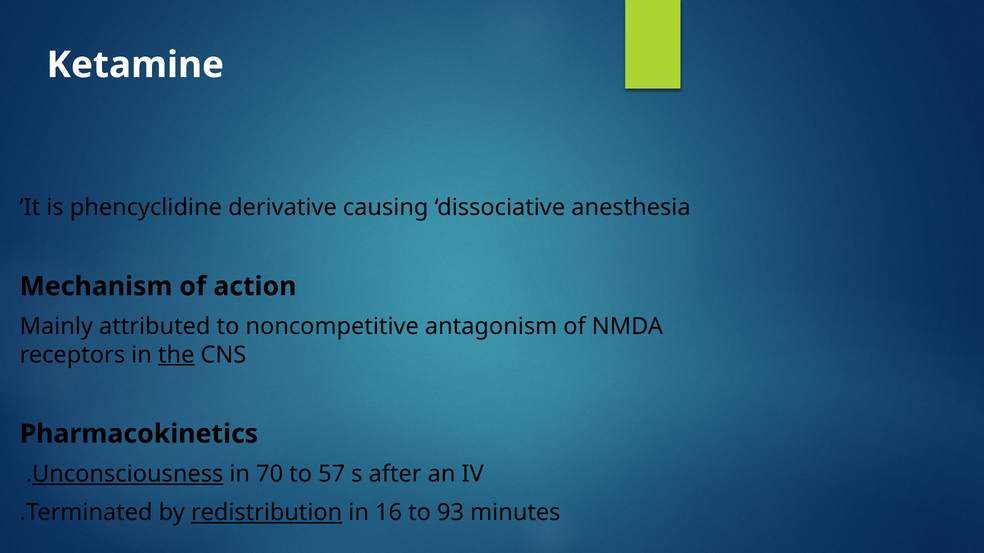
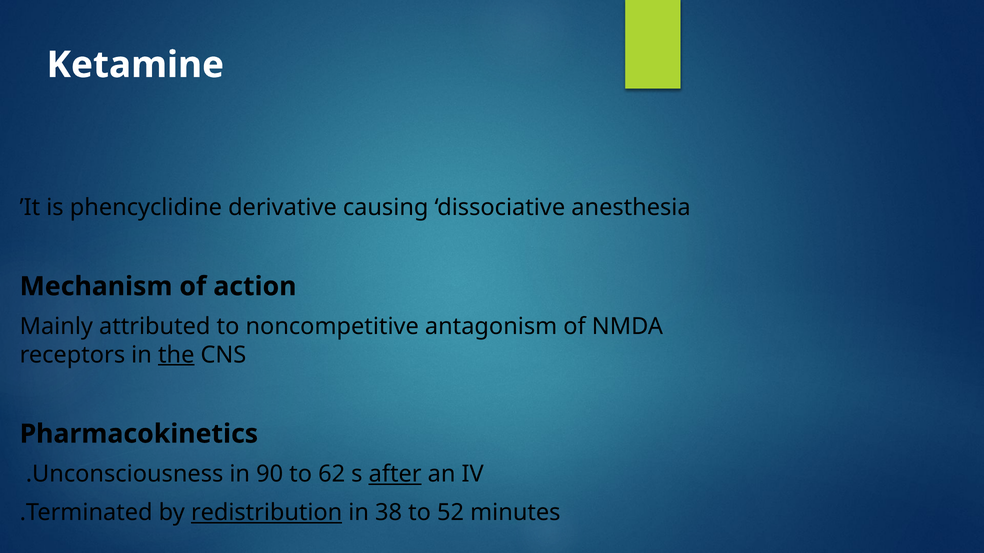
Unconsciousness underline: present -> none (128, 474)
70: 70 -> 90 (270, 474)
57: 57 -> 62 (332, 474)
after underline: none -> present (395, 474)
16: 16 -> 38 (389, 513)
93: 93 -> 52 (451, 513)
